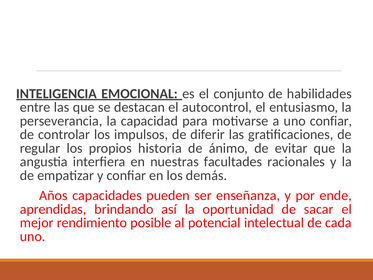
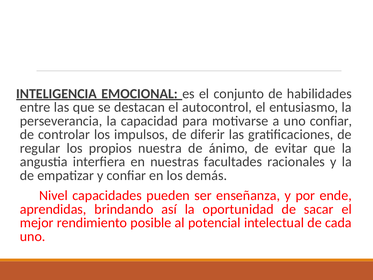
historia: historia -> nuestra (160, 148)
Años: Años -> Nivel (53, 195)
